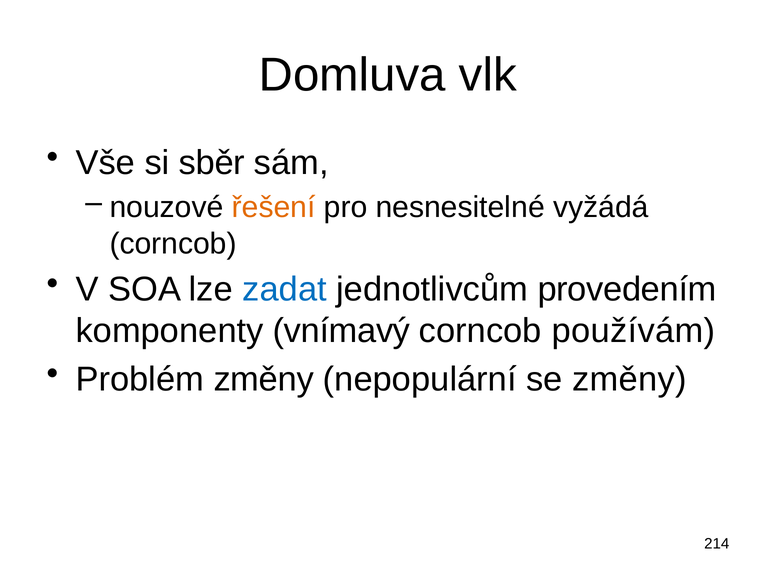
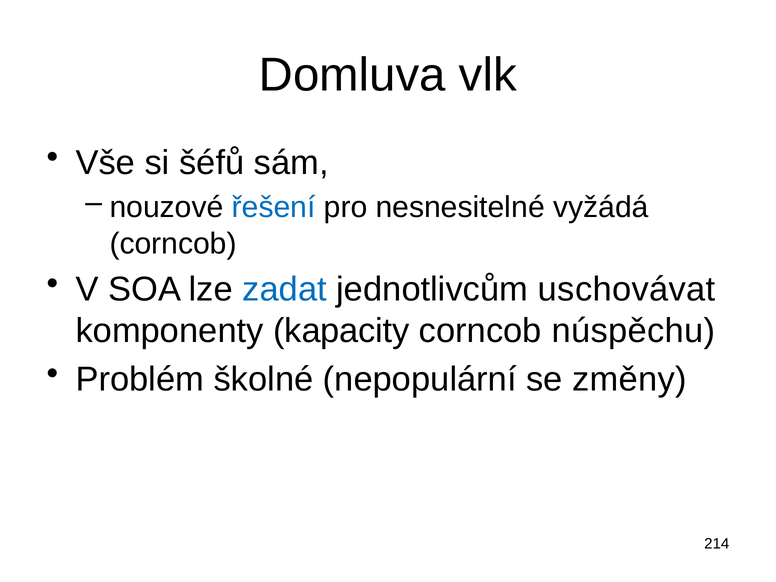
sběr: sběr -> šéfů (212, 163)
řešení colour: orange -> blue (274, 207)
provedením: provedením -> uschovávat (627, 290)
vnímavý: vnímavý -> kapacity (341, 331)
používám: používám -> núspěchu (633, 331)
Problém změny: změny -> školné (264, 379)
